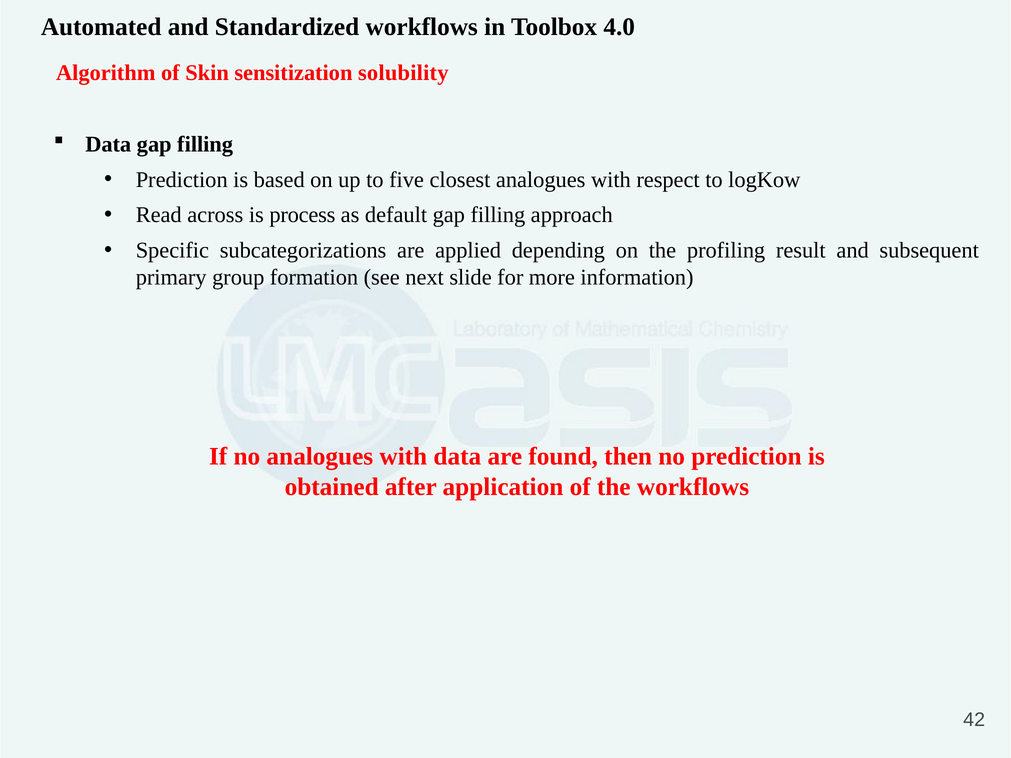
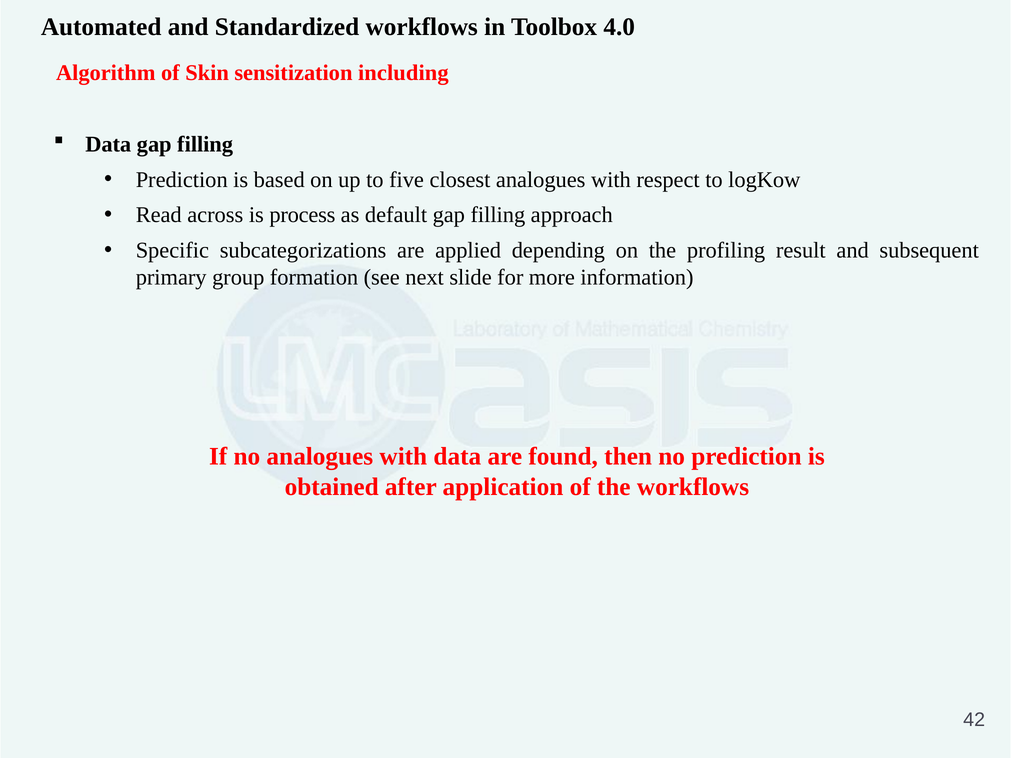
solubility: solubility -> including (403, 73)
